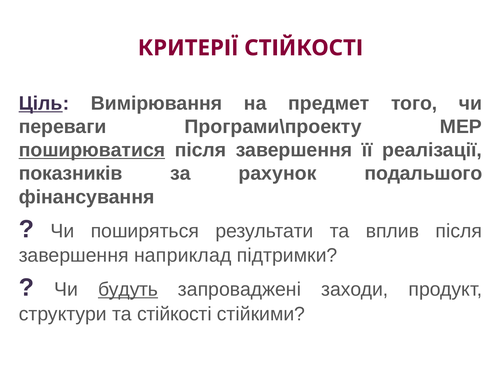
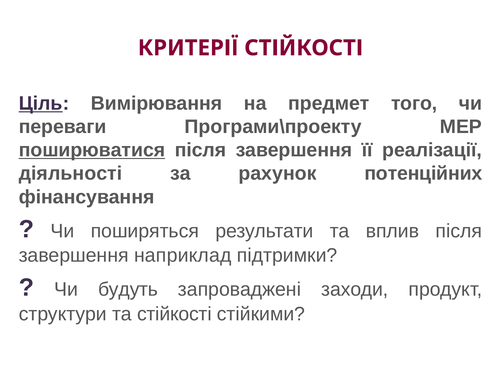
показників: показників -> діяльності (71, 173)
подальшого: подальшого -> потенційних (423, 173)
будуть underline: present -> none (128, 289)
